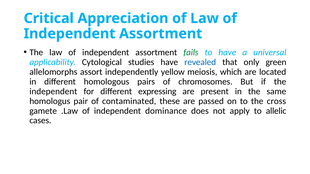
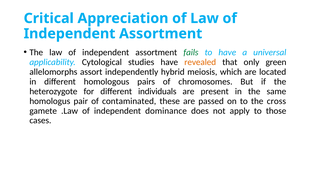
revealed colour: blue -> orange (200, 62)
yellow: yellow -> hybrid (173, 72)
independent: independent -> heterozygote (53, 91)
expressing: expressing -> individuals (157, 91)
allelic: allelic -> those (276, 111)
